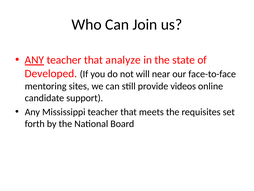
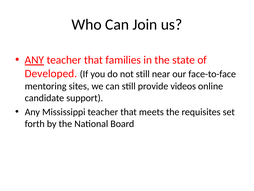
analyze: analyze -> families (123, 60)
not will: will -> still (143, 74)
